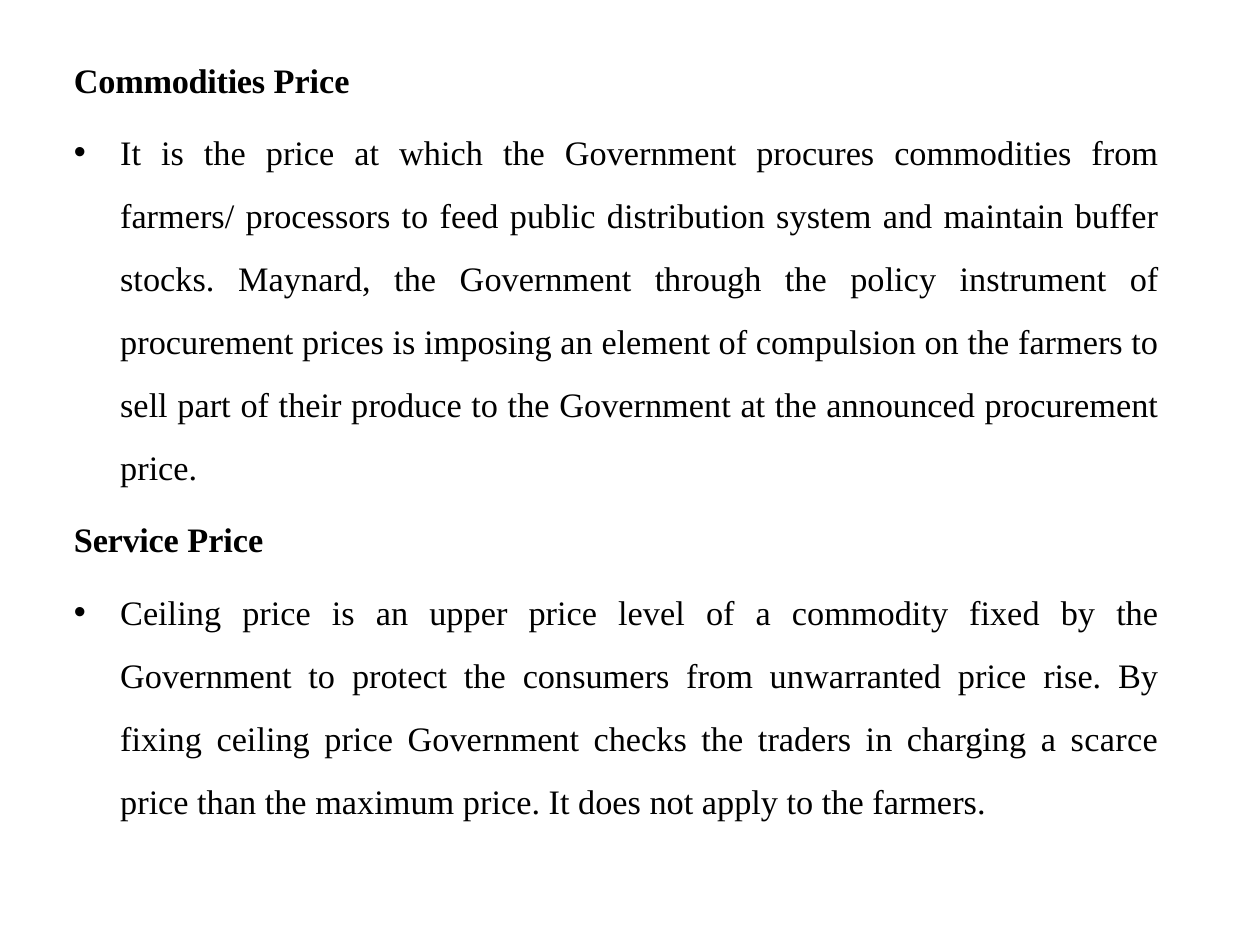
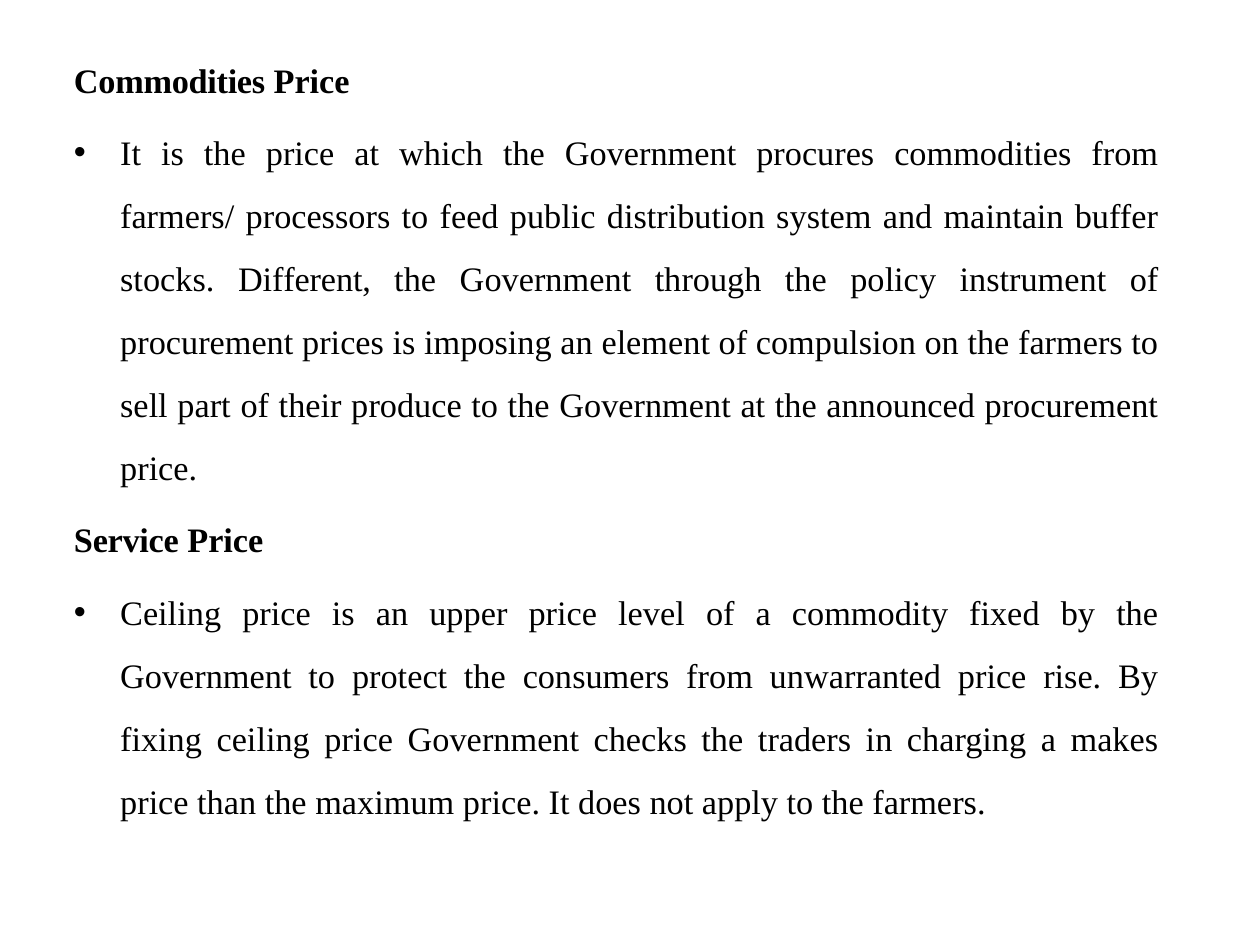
Maynard: Maynard -> Different (305, 280)
scarce: scarce -> makes (1114, 740)
